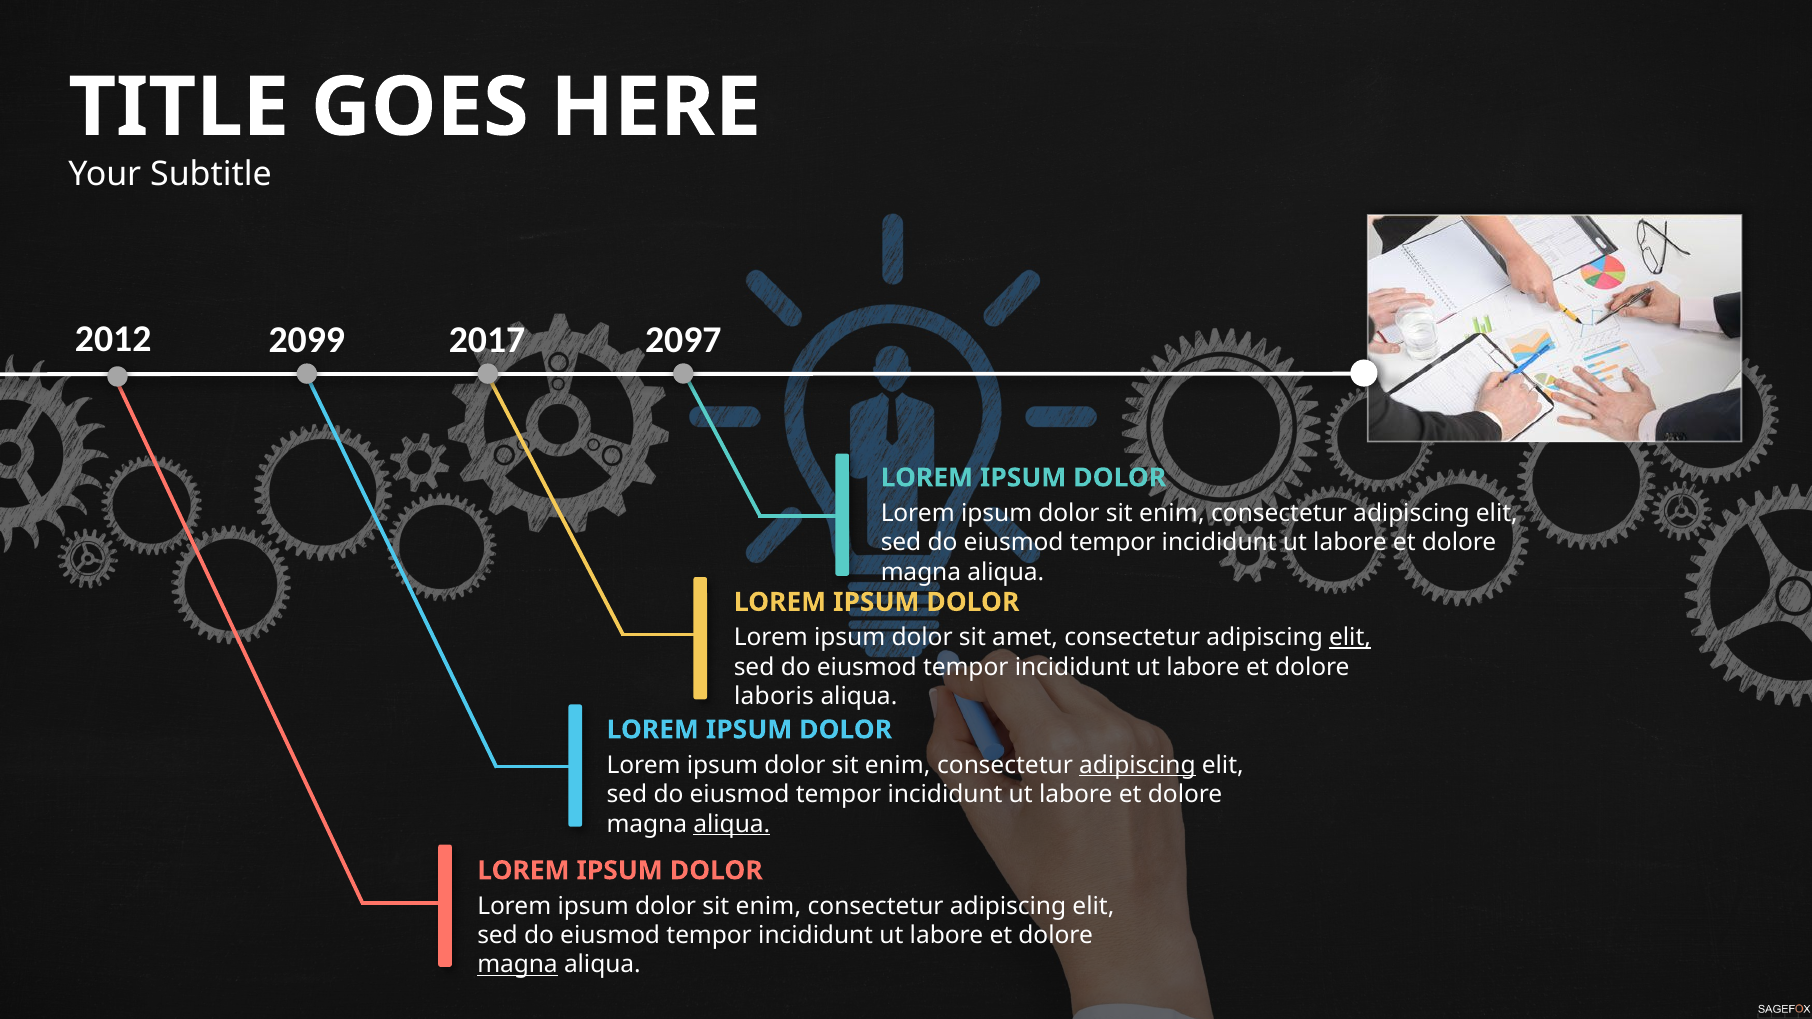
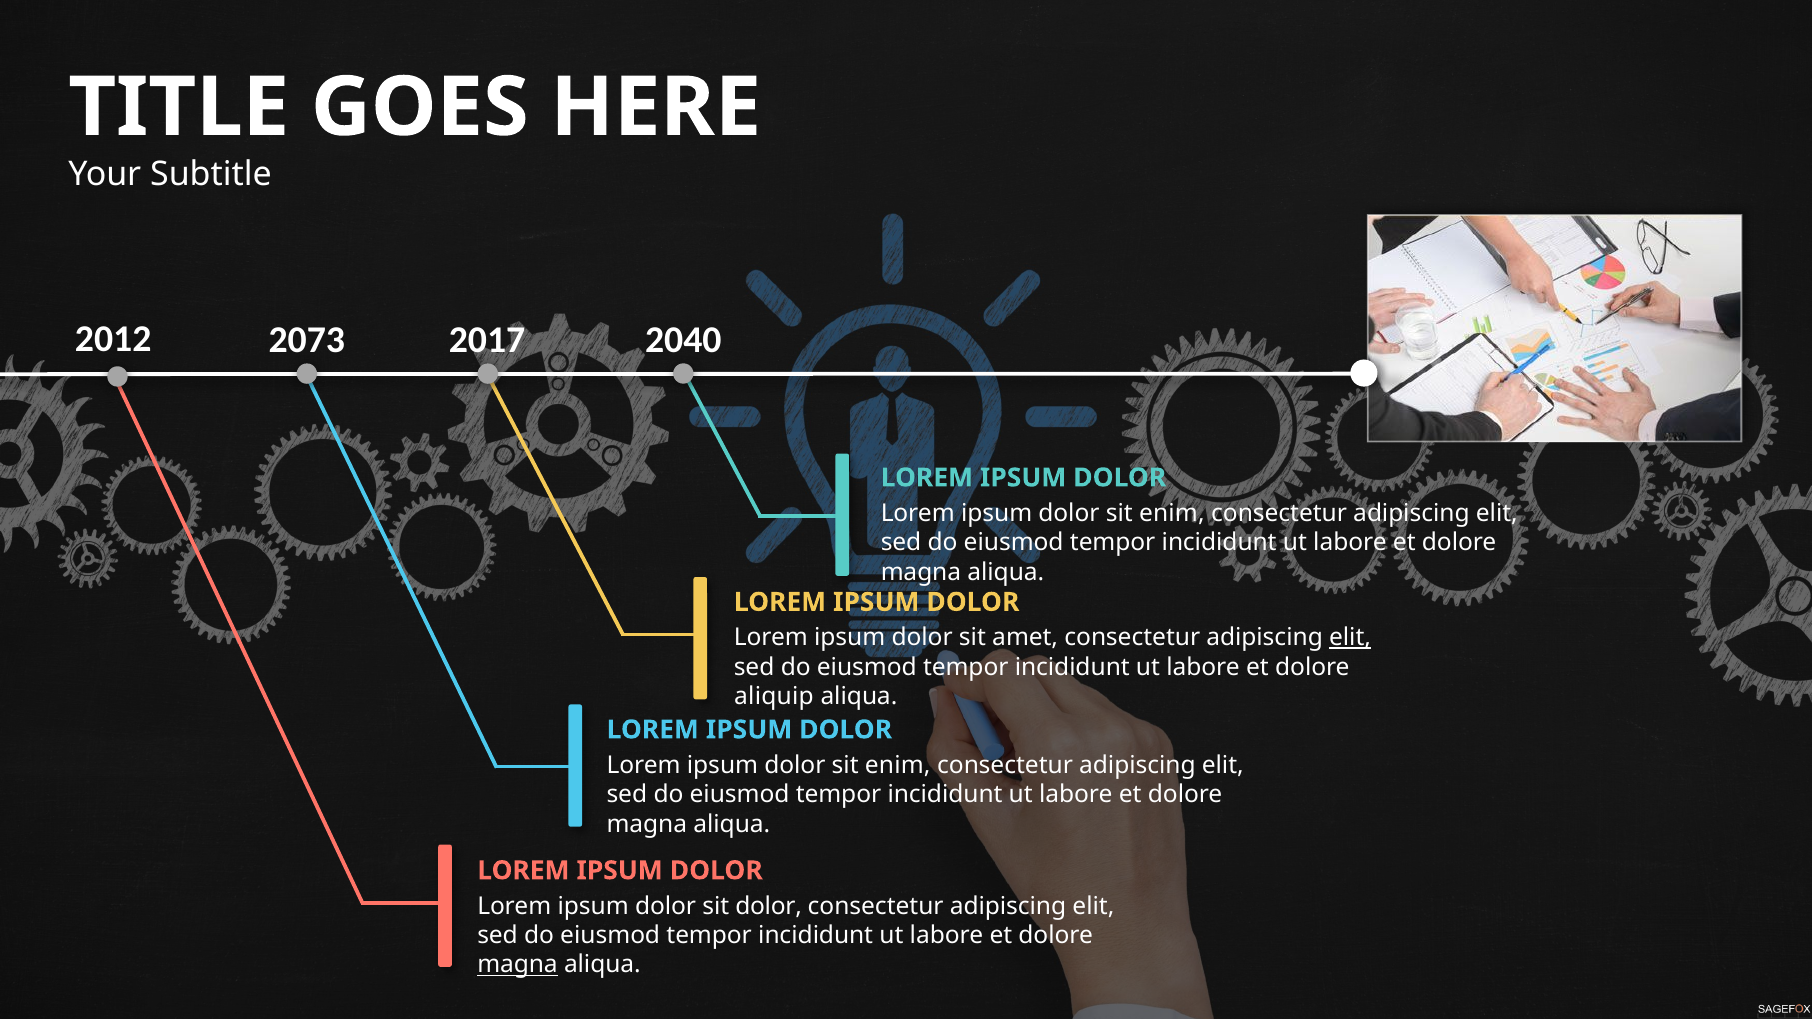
2099: 2099 -> 2073 (307, 340)
2097: 2097 -> 2040 (683, 340)
laboris: laboris -> aliquip (774, 697)
adipiscing underline: present -> none (1137, 765)
aliqua underline: present -> none (732, 824)
enim: enim -> dolor (769, 906)
